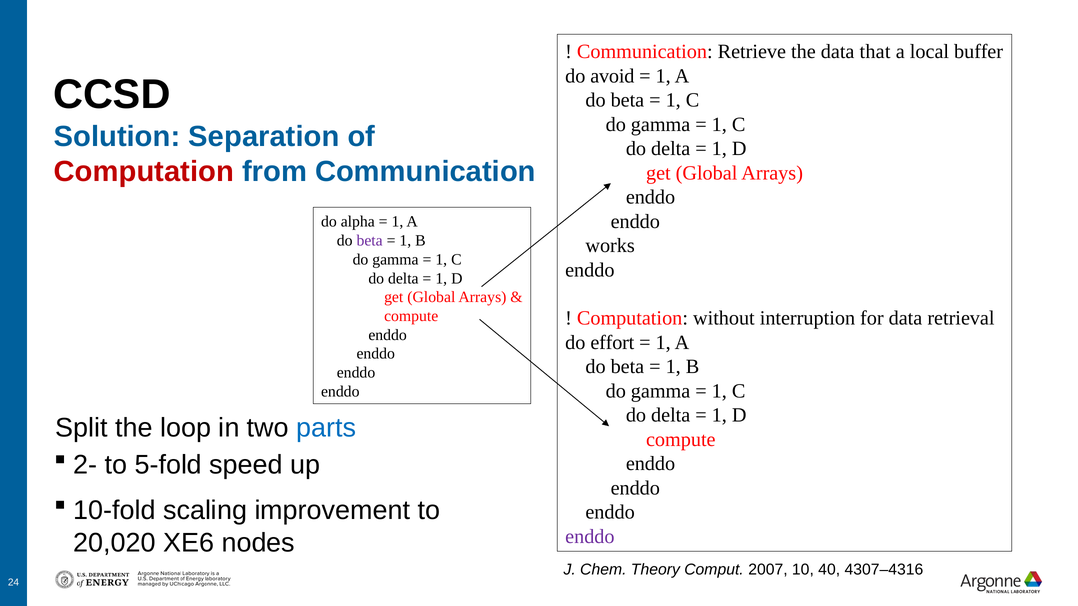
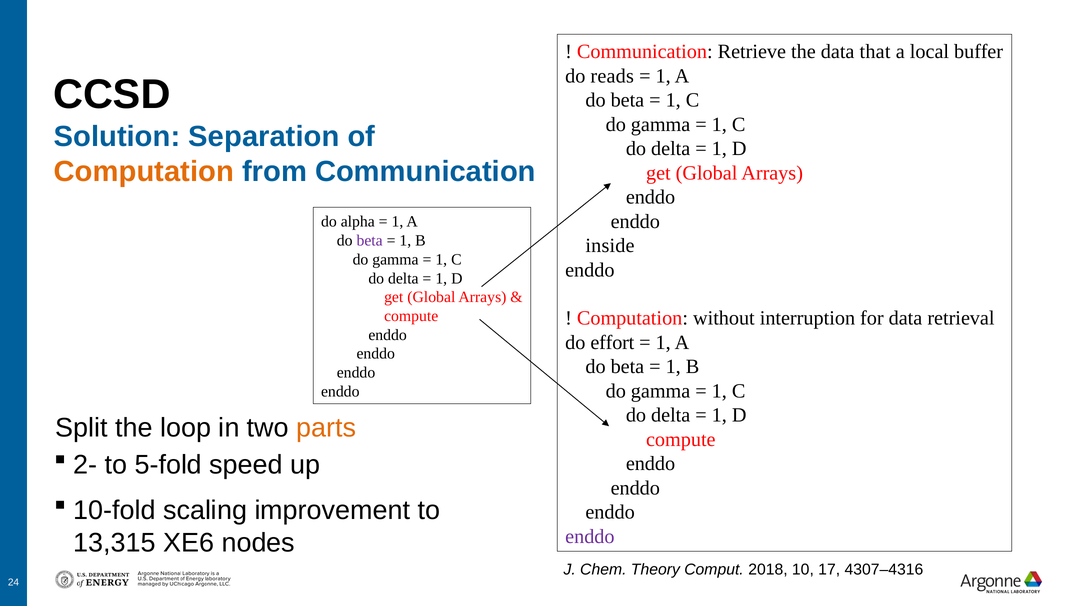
avoid: avoid -> reads (612, 76)
Computation colour: red -> orange (144, 172)
works: works -> inside (610, 246)
parts colour: blue -> orange (326, 428)
20,020: 20,020 -> 13,315 (114, 543)
2007: 2007 -> 2018 (768, 570)
40: 40 -> 17 (829, 570)
